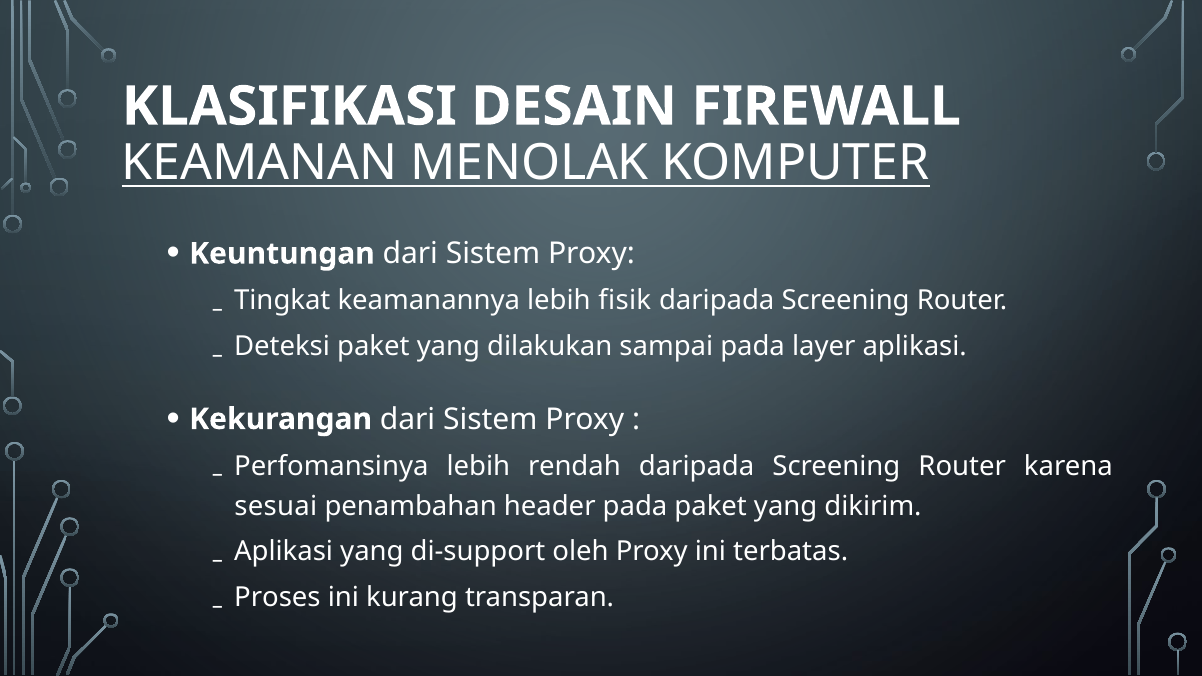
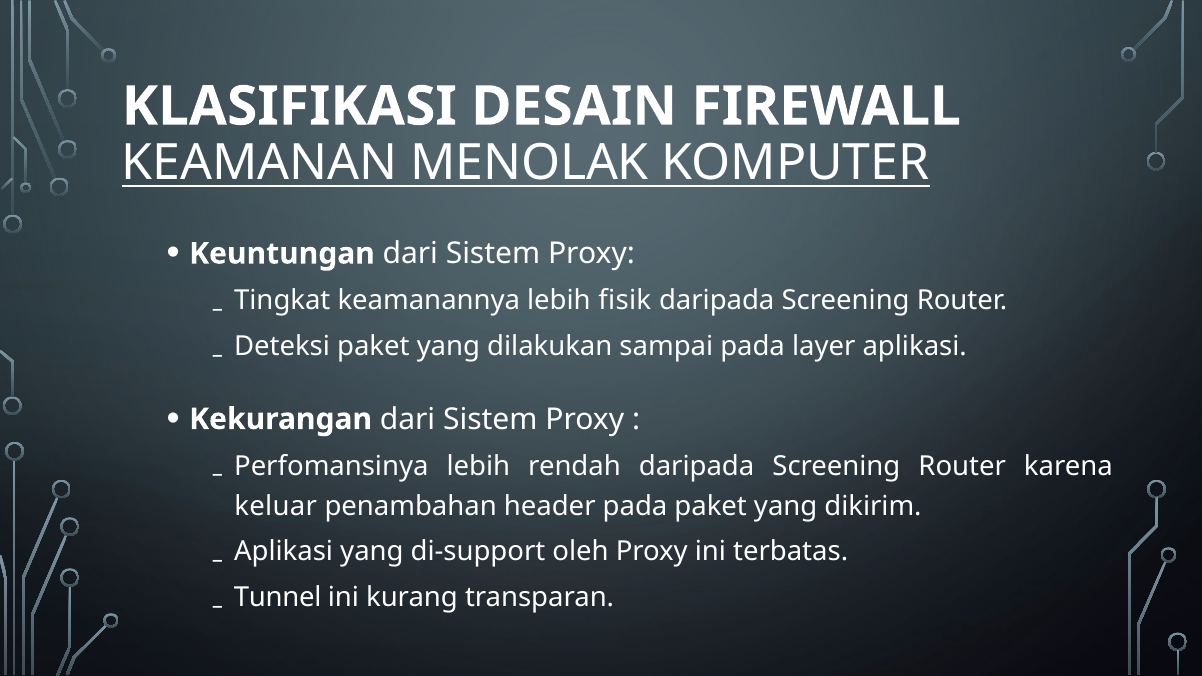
sesuai: sesuai -> keluar (276, 506)
Proses: Proses -> Tunnel (278, 598)
